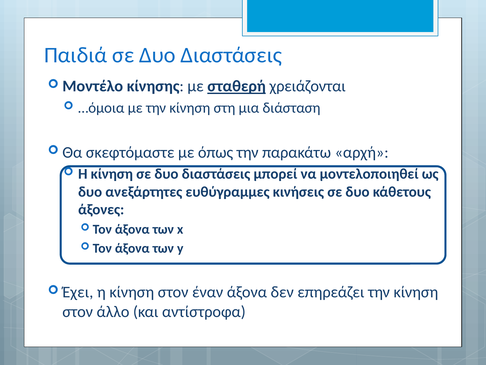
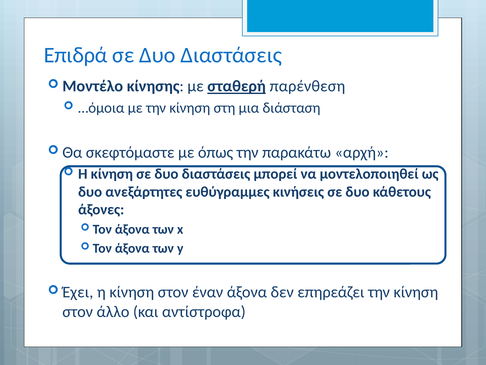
Παιδιά: Παιδιά -> Επιδρά (76, 55)
χρειάζονται: χρειάζονται -> παρένθεση (307, 86)
